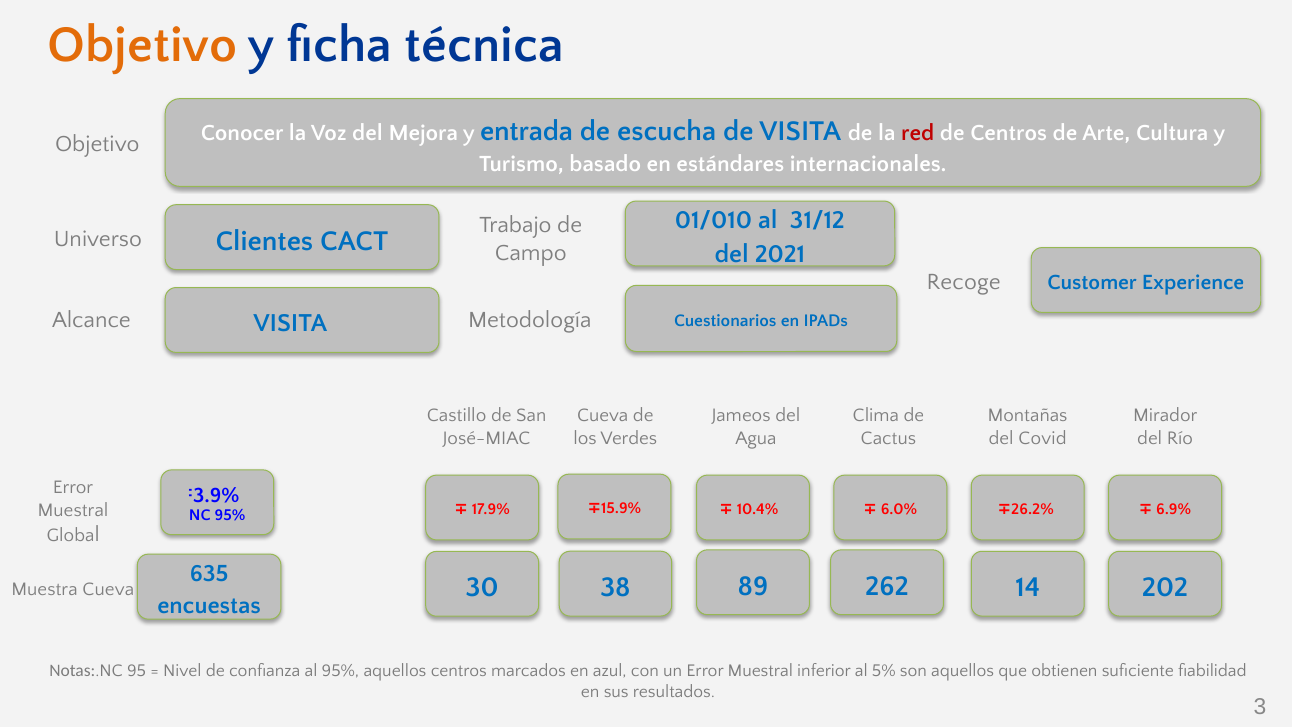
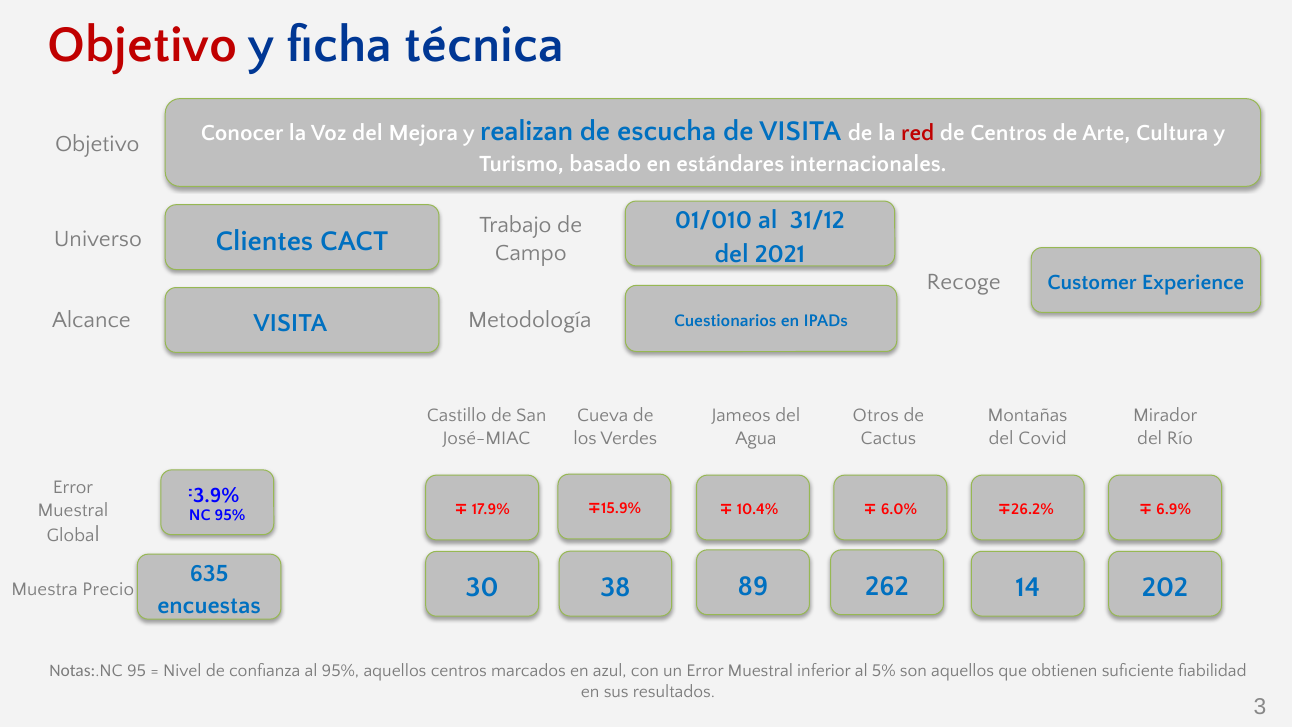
Objetivo colour: orange -> red (143, 45)
entrada: entrada -> realizan (527, 131)
Clima: Clima -> Otros (876, 415)
Muestra Cueva: Cueva -> Precio (108, 589)
